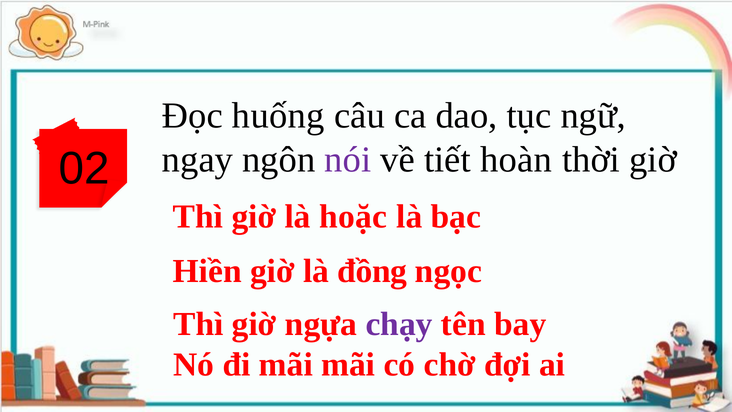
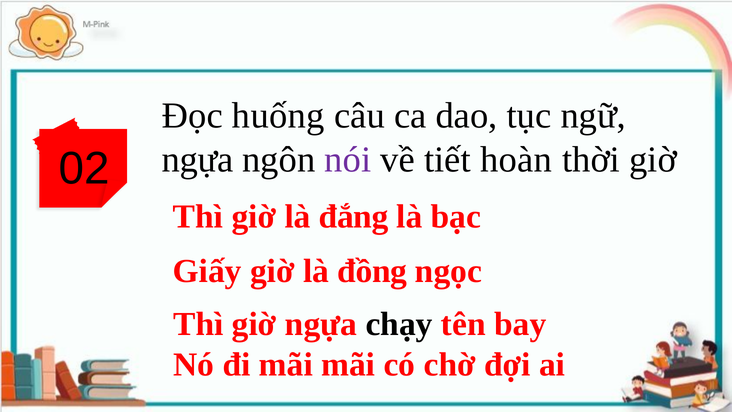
ngay: ngay -> ngựa (198, 159)
hoặc: hoặc -> đắng (354, 216)
Hiền: Hiền -> Giấy (207, 271)
chạy colour: purple -> black (399, 324)
